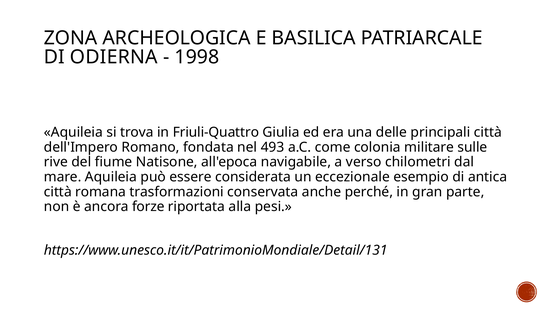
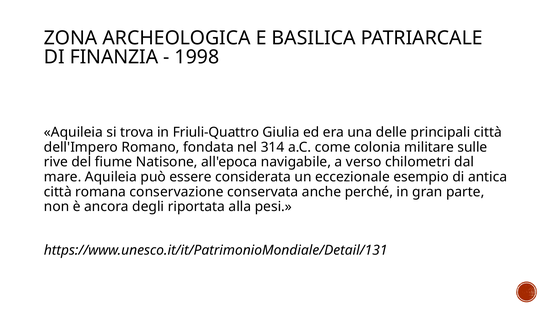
ODIERNA: ODIERNA -> FINANZIA (114, 57)
493: 493 -> 314 (273, 147)
trasformazioni: trasformazioni -> conservazione (177, 192)
forze: forze -> degli (148, 207)
